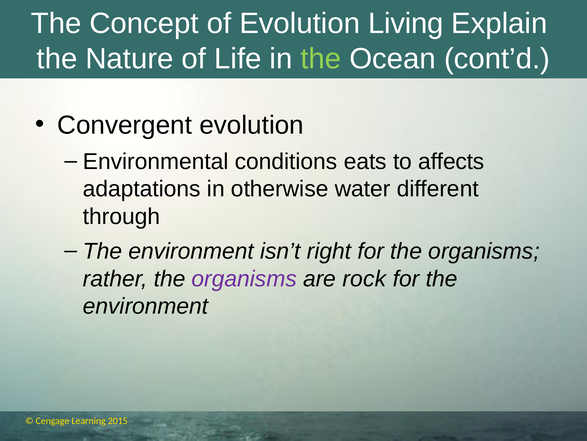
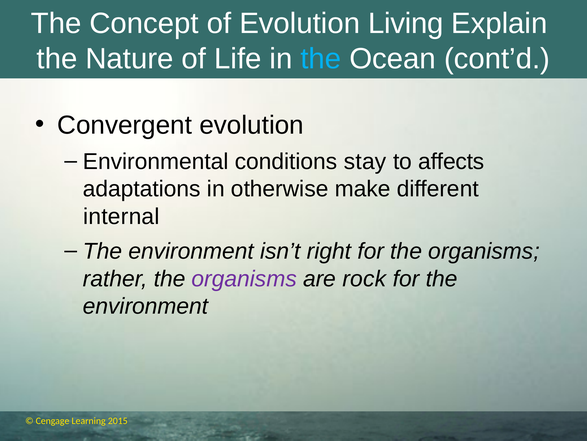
the colour: light green -> light blue (321, 59)
eats: eats -> stay (365, 161)
water: water -> make (363, 189)
through: through -> internal (121, 216)
